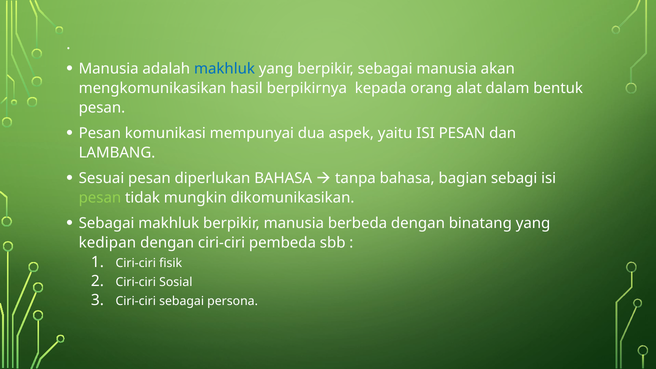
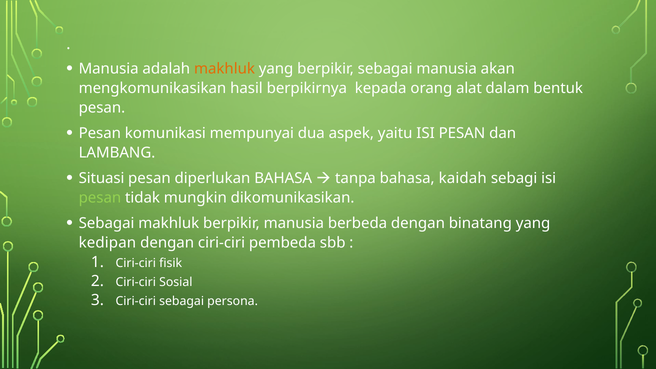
makhluk colour: blue -> orange (224, 69)
Sesuai: Sesuai -> Situasi (102, 178)
bagian: bagian -> kaidah (463, 178)
